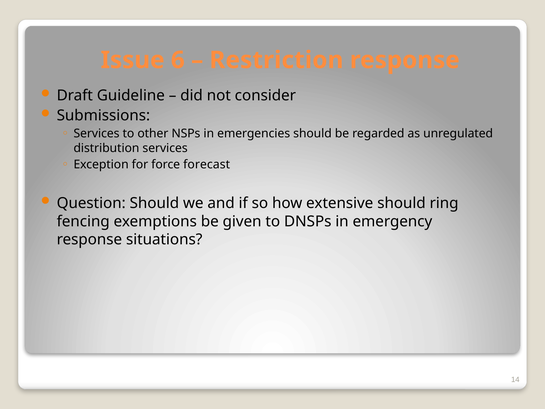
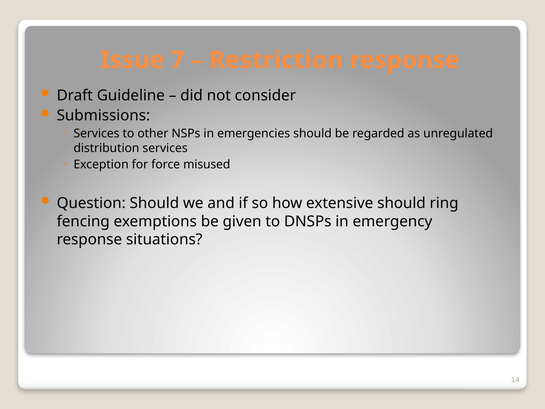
6: 6 -> 7 (178, 60)
forecast: forecast -> misused (207, 165)
